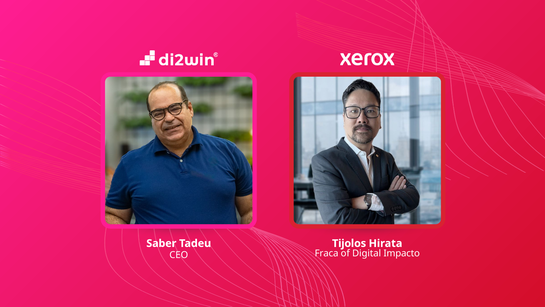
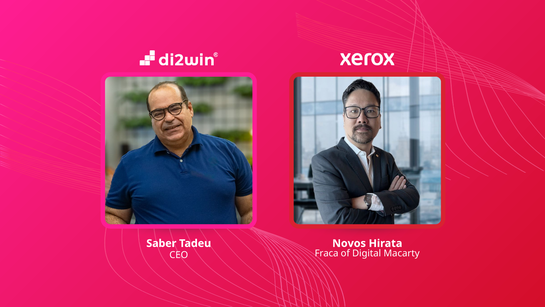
Tijolos: Tijolos -> Novos (349, 243)
Impacto: Impacto -> Macarty (402, 253)
